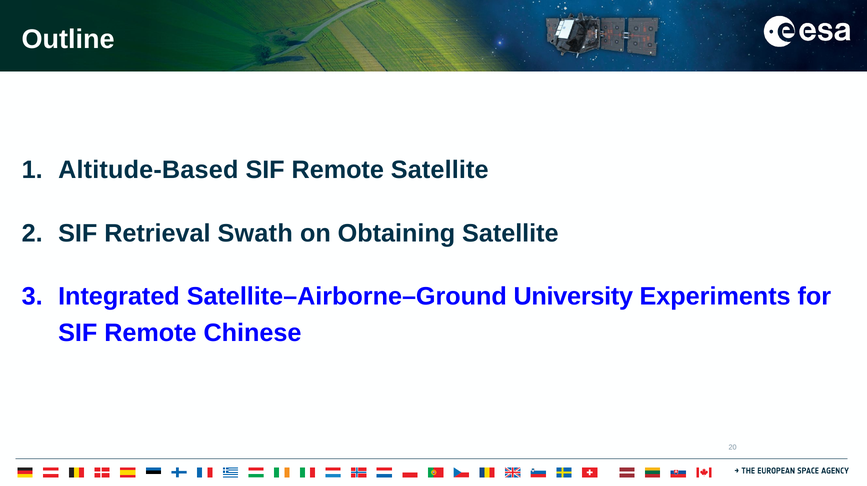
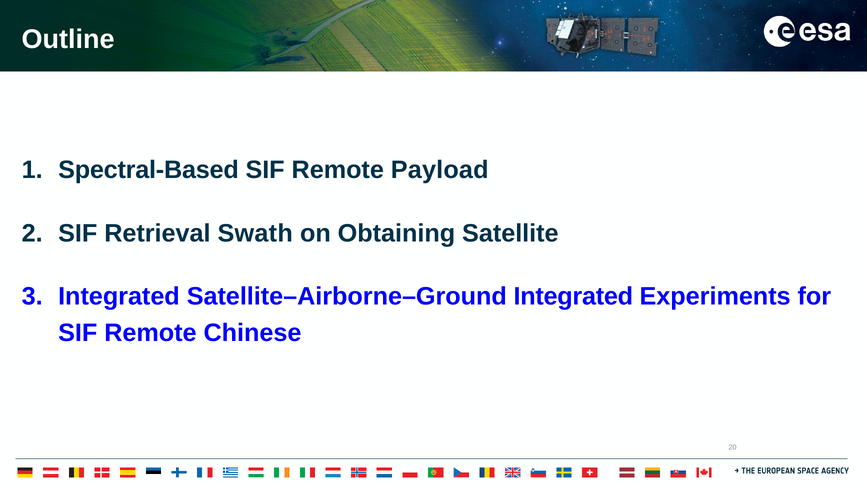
Altitude-Based: Altitude-Based -> Spectral-Based (148, 170)
Remote Satellite: Satellite -> Payload (440, 170)
Satellite–Airborne–Ground University: University -> Integrated (573, 297)
